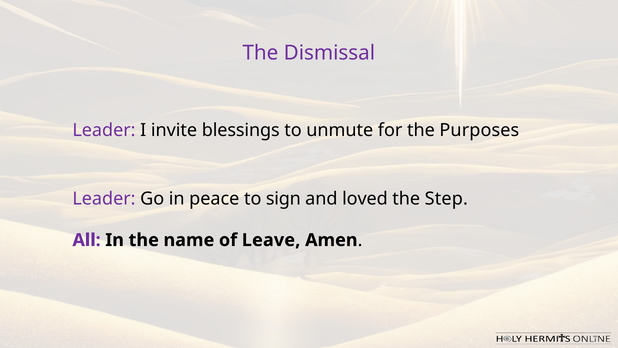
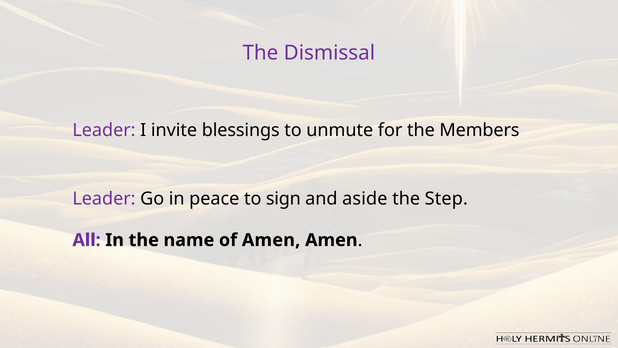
Purposes: Purposes -> Members (479, 130)
loved: loved -> aside (365, 198)
of Leave: Leave -> Amen (271, 240)
